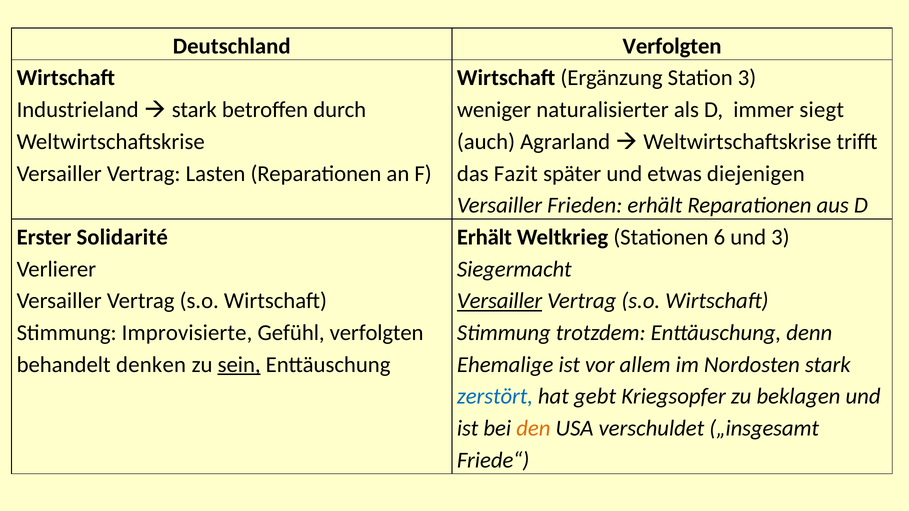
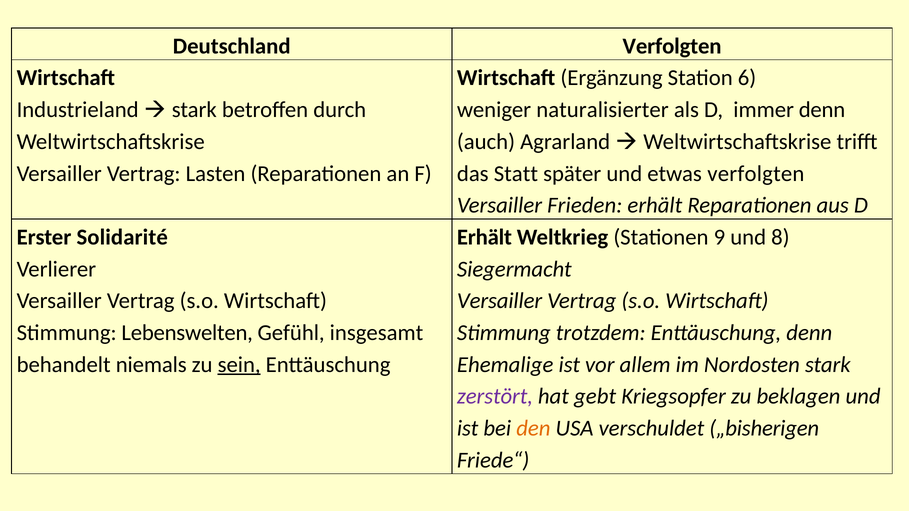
Station 3: 3 -> 6 (747, 78)
immer siegt: siegt -> denn (822, 110)
Fazit: Fazit -> Statt (516, 174)
etwas diejenigen: diejenigen -> verfolgten (756, 174)
6: 6 -> 9 (719, 237)
und 3: 3 -> 8 (780, 237)
Versailler underline: present -> none (500, 301)
Improvisierte: Improvisierte -> Lebenswelten (187, 333)
Gefühl verfolgten: verfolgten -> insgesamt (377, 333)
denken: denken -> niemals (151, 365)
zerstört colour: blue -> purple (495, 397)
„insgesamt: „insgesamt -> „bisherigen (764, 429)
